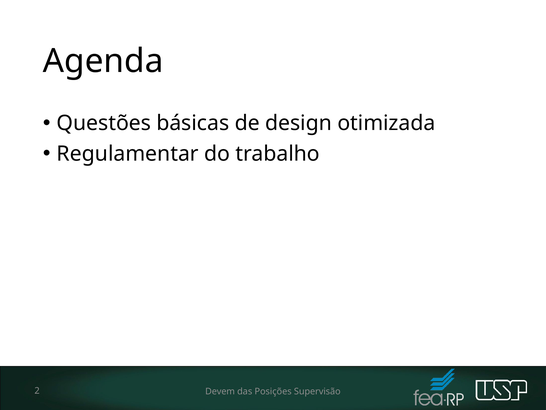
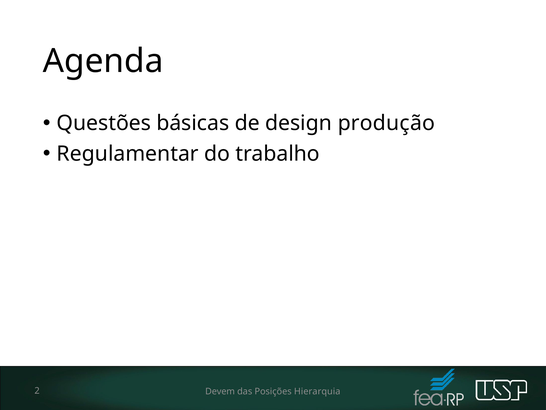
otimizada: otimizada -> produção (386, 123)
Supervisão: Supervisão -> Hierarquia (317, 391)
